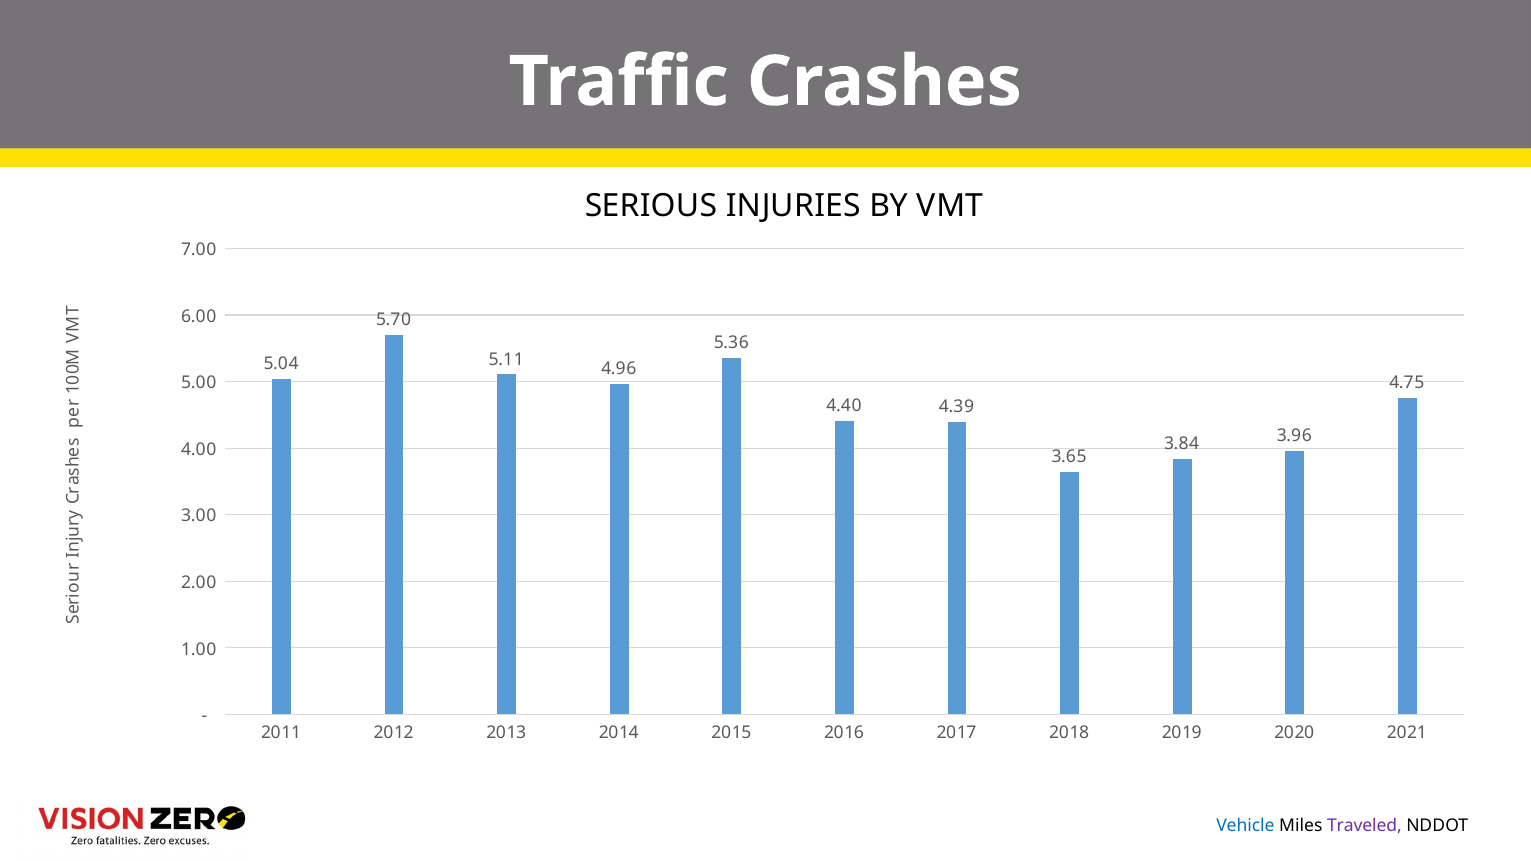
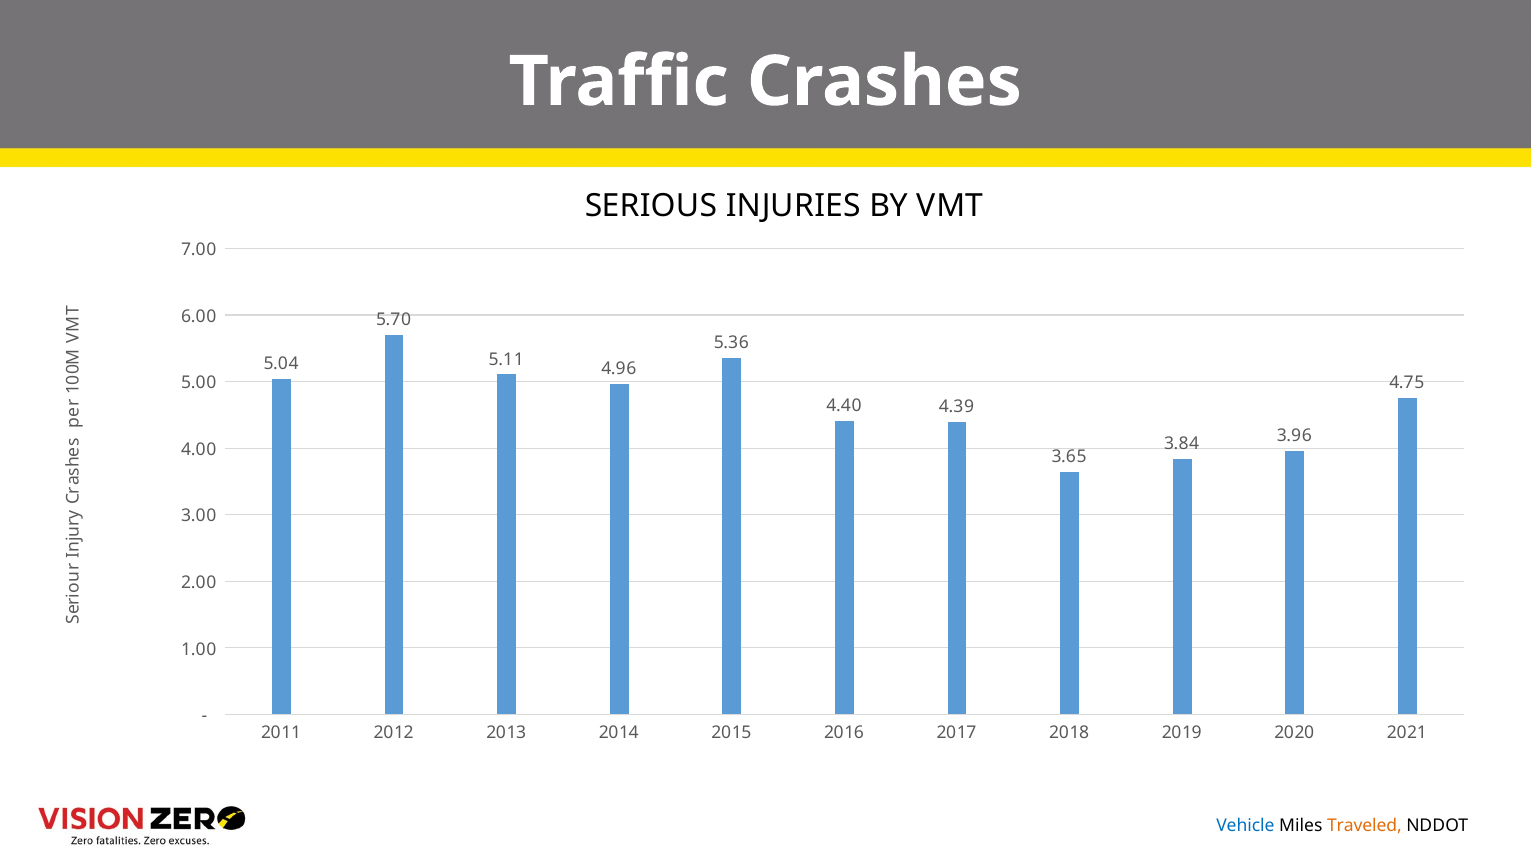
Traveled colour: purple -> orange (1364, 826)
